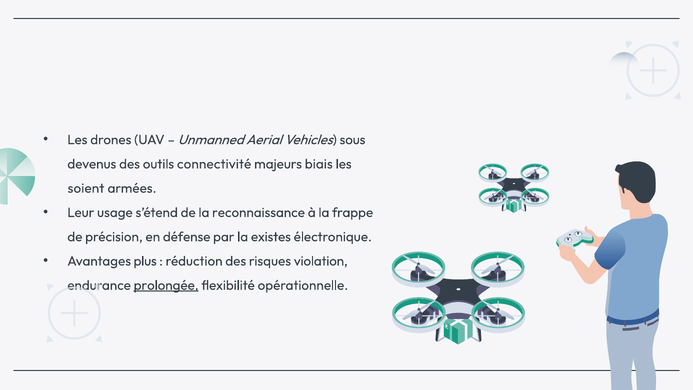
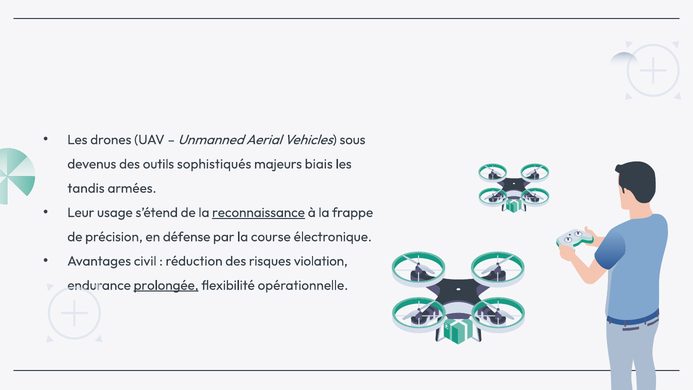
connectivité: connectivité -> sophistiqués (214, 164)
soient: soient -> tandis (86, 188)
reconnaissance underline: none -> present (259, 212)
existes: existes -> course (271, 237)
plus: plus -> civil (145, 261)
